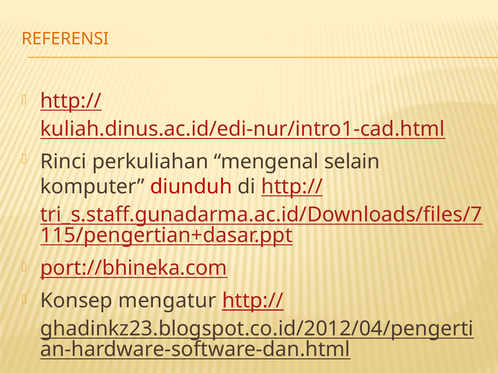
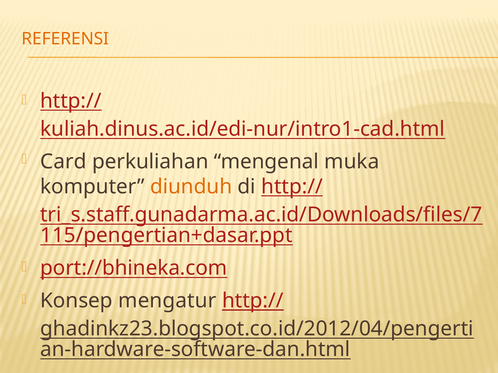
Rinci: Rinci -> Card (63, 162)
selain: selain -> muka (352, 162)
diunduh colour: red -> orange (191, 187)
